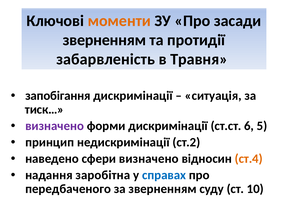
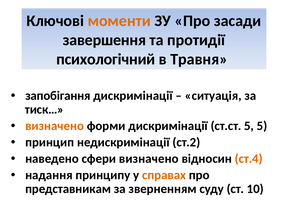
зверненням: зверненням -> завершення (104, 40)
забарвленість: забарвленість -> психологічний (106, 59)
визначено colour: purple -> orange (55, 126)
ст.ст 6: 6 -> 5 (249, 126)
заробітна: заробітна -> принципу (103, 175)
справах colour: blue -> orange (164, 175)
передбаченого: передбаченого -> представникам (68, 189)
